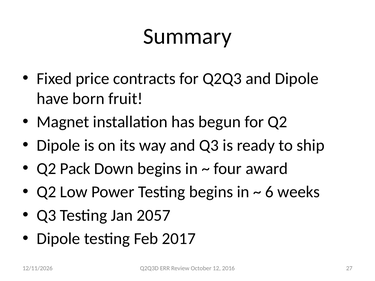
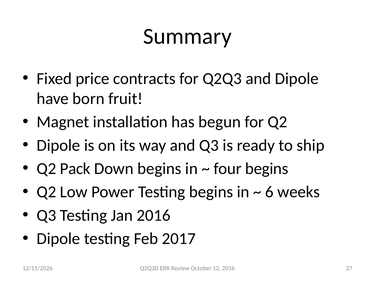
four award: award -> begins (267, 169)
Jan 2057: 2057 -> 2016 (154, 215)
